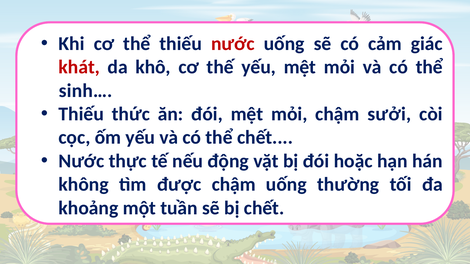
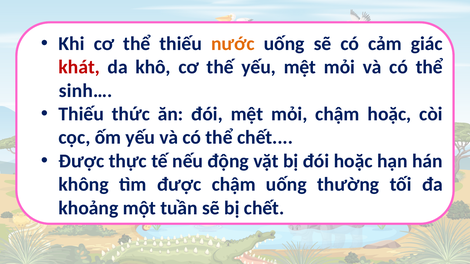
nước colour: red -> orange (233, 44)
chậm sưởi: sưởi -> hoặc (389, 114)
Nước: Nước -> Được (81, 161)
